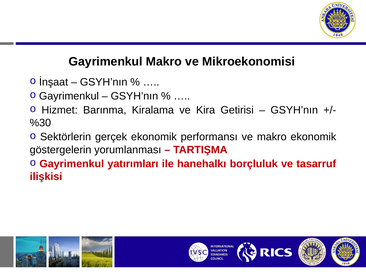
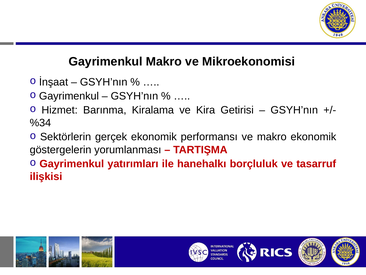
%30: %30 -> %34 (40, 123)
